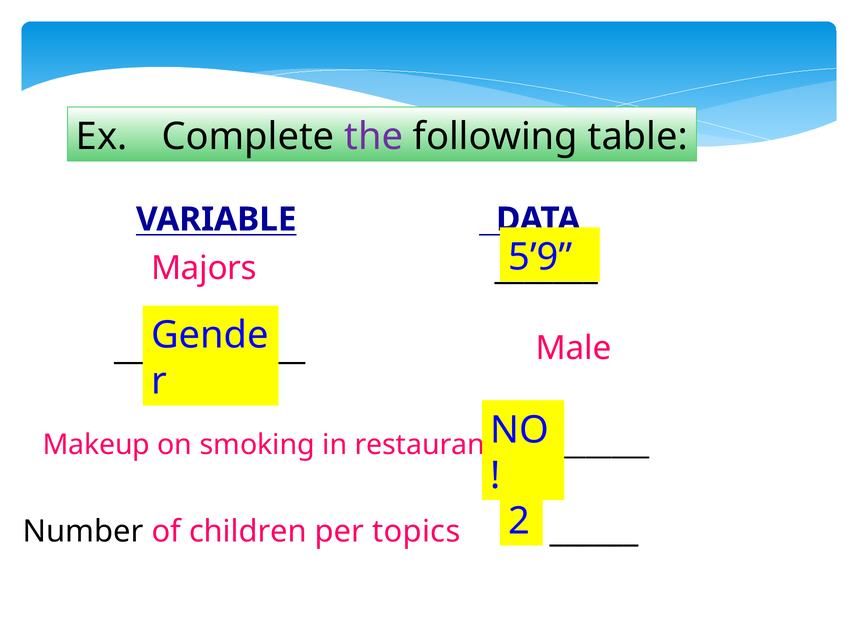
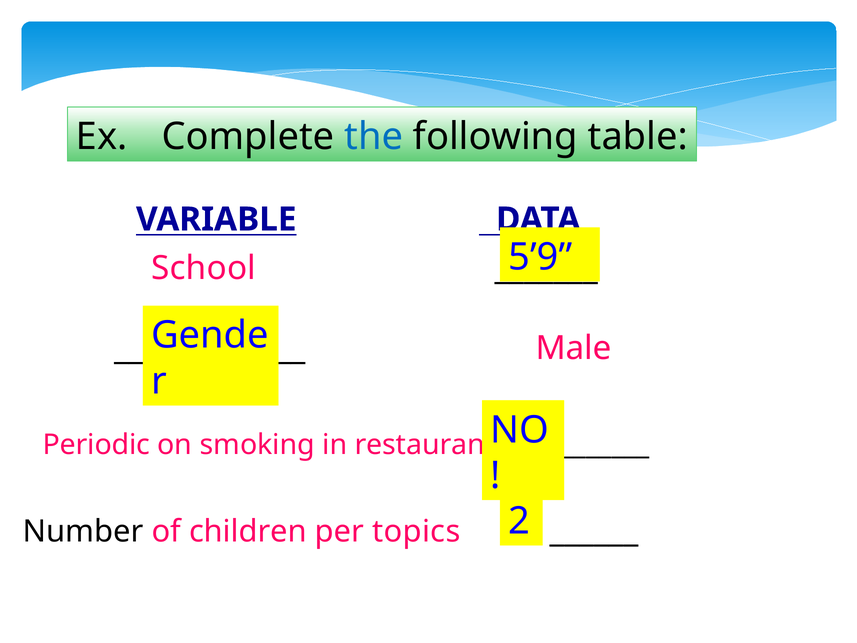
the colour: purple -> blue (374, 137)
Majors: Majors -> School (204, 268)
Makeup: Makeup -> Periodic (96, 445)
